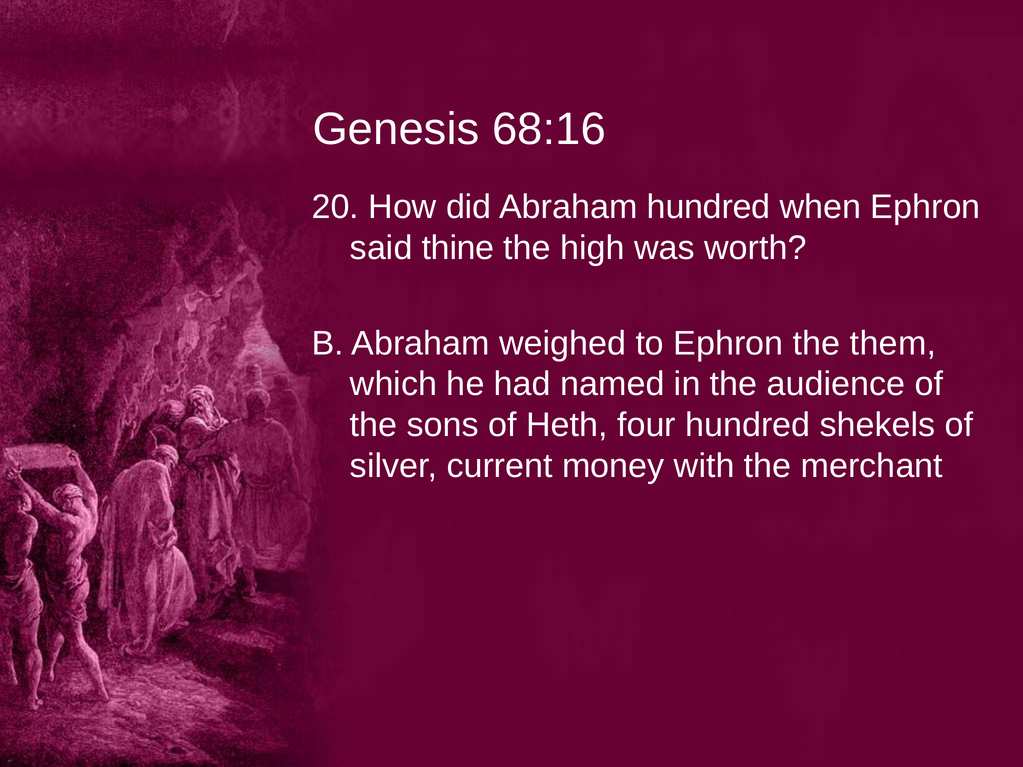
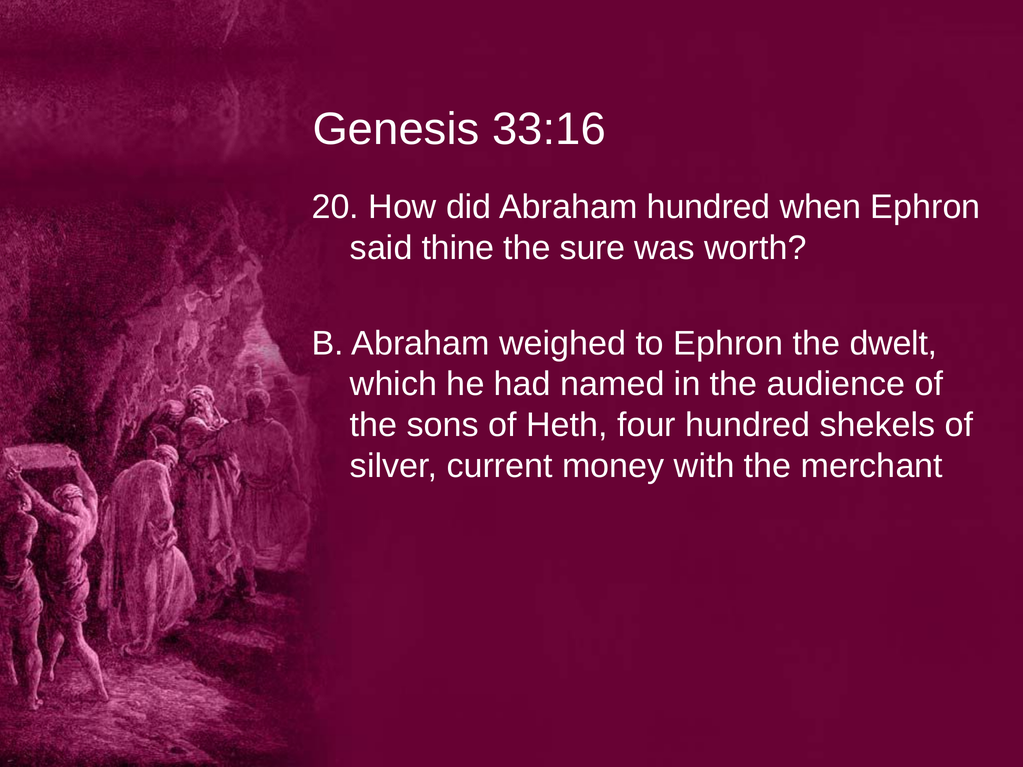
68:16: 68:16 -> 33:16 (549, 129)
high: high -> sure (593, 248)
them: them -> dwelt (893, 343)
